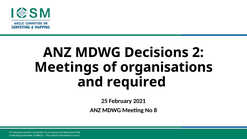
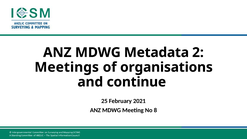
Decisions: Decisions -> Metadata (156, 52)
required: required -> continue (136, 82)
